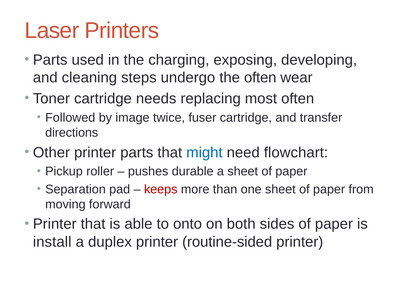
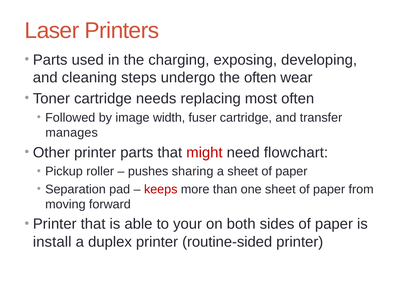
twice: twice -> width (169, 118)
directions: directions -> manages (72, 133)
might colour: blue -> red (204, 153)
durable: durable -> sharing (193, 172)
onto: onto -> your (188, 224)
